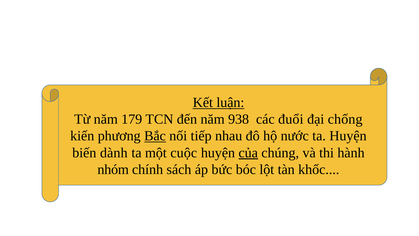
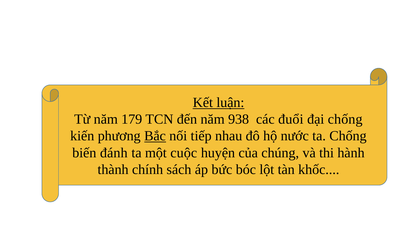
ta Huyện: Huyện -> Chống (348, 136)
dành: dành -> đánh (114, 153)
của underline: present -> none (248, 153)
nhóm: nhóm -> thành (113, 169)
